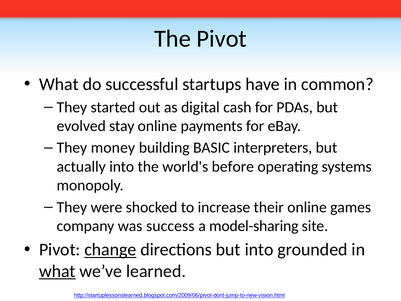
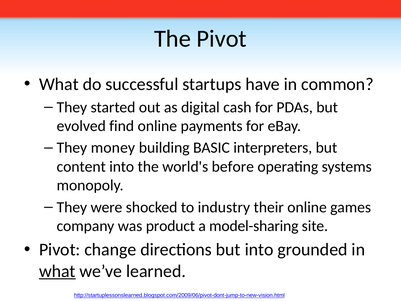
stay: stay -> find (122, 126)
actually: actually -> content (81, 166)
increase: increase -> industry (224, 207)
success: success -> product (170, 226)
change underline: present -> none (110, 250)
